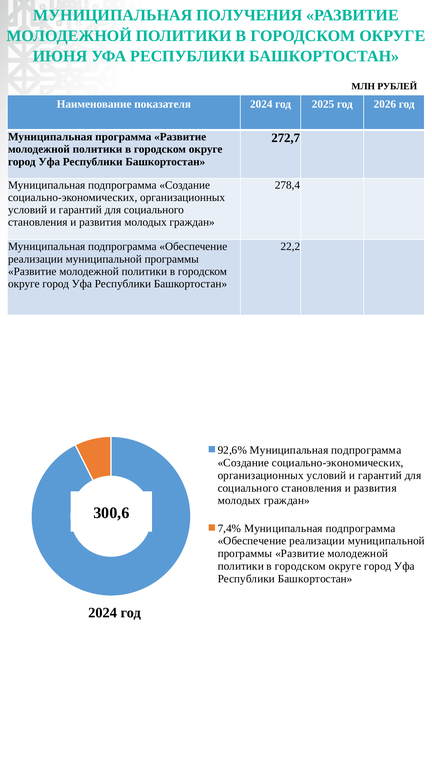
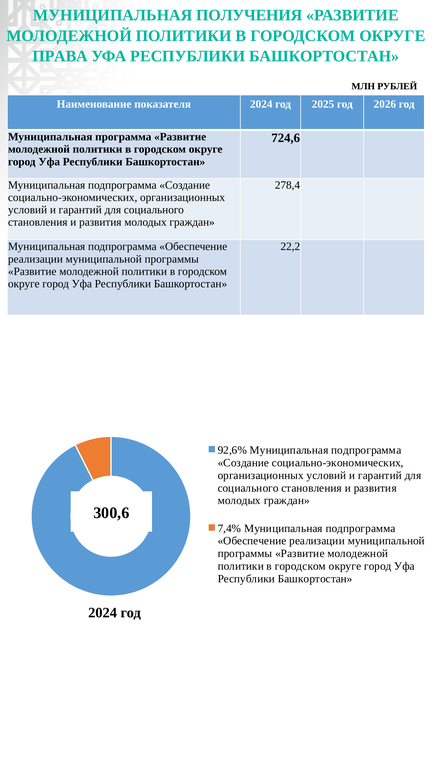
ИЮНЯ: ИЮНЯ -> ПРАВА (60, 56)
272,7: 272,7 -> 724,6 (286, 138)
